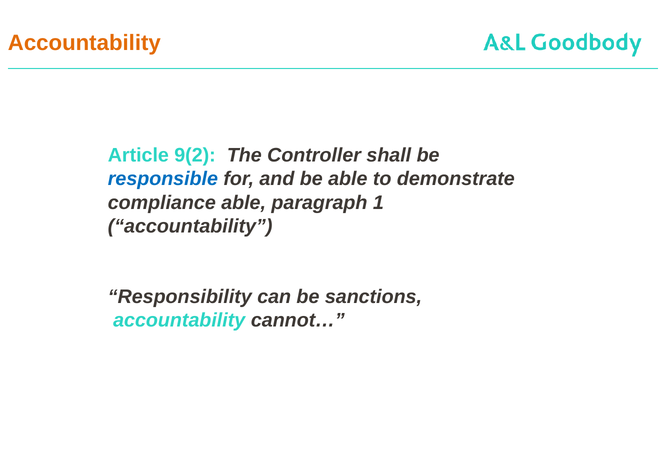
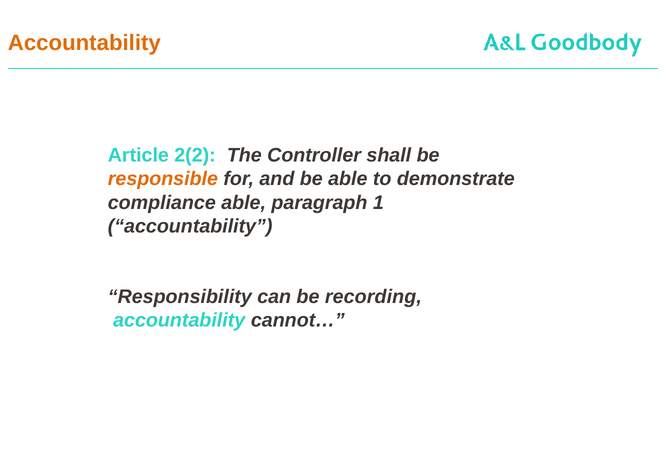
9(2: 9(2 -> 2(2 (195, 155)
responsible colour: blue -> orange (163, 179)
sanctions: sanctions -> recording (373, 297)
